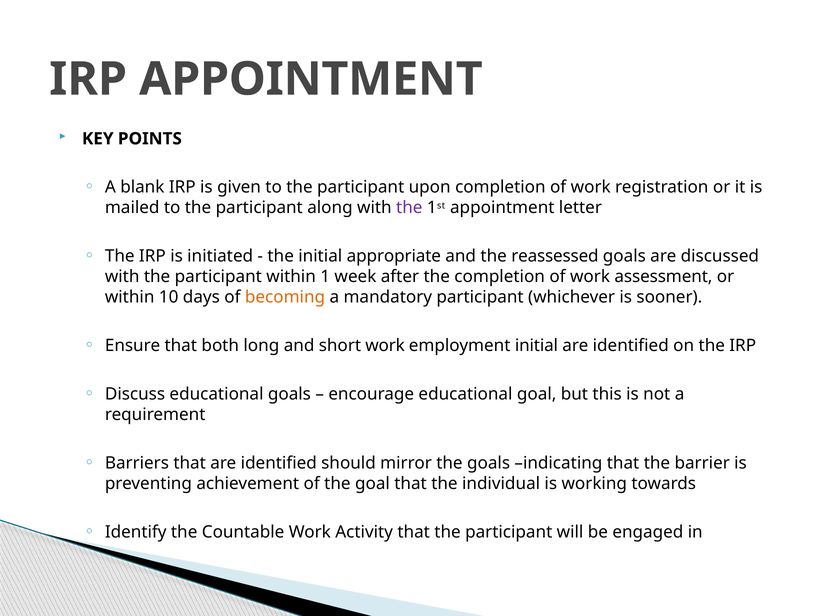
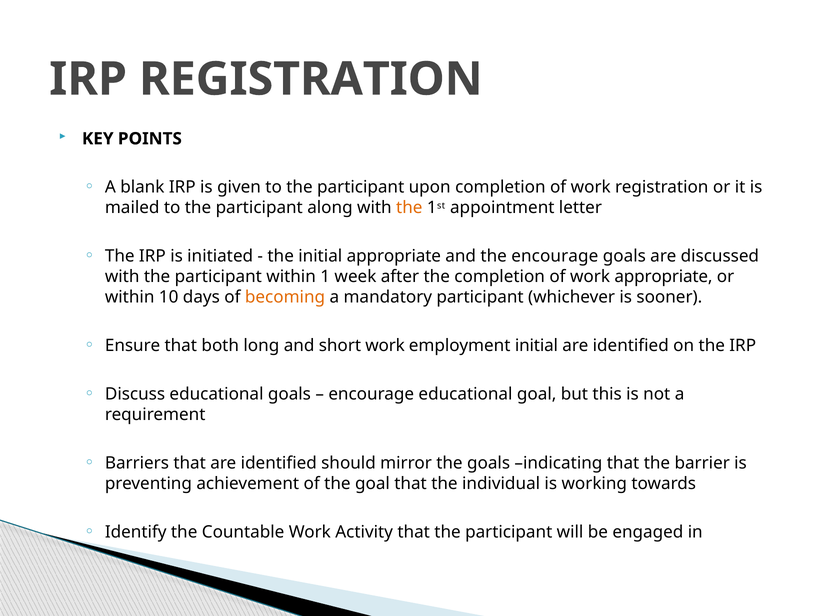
IRP APPOINTMENT: APPOINTMENT -> REGISTRATION (311, 79)
the colour: purple -> orange (409, 208)
the reassessed: reassessed -> encourage (555, 256)
work assessment: assessment -> appropriate (663, 277)
